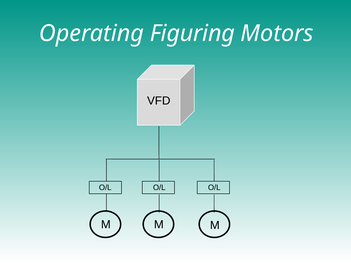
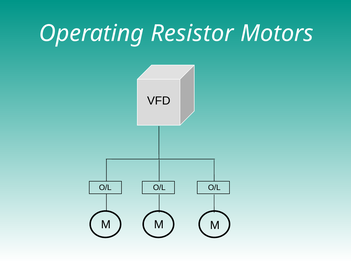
Figuring: Figuring -> Resistor (192, 33)
